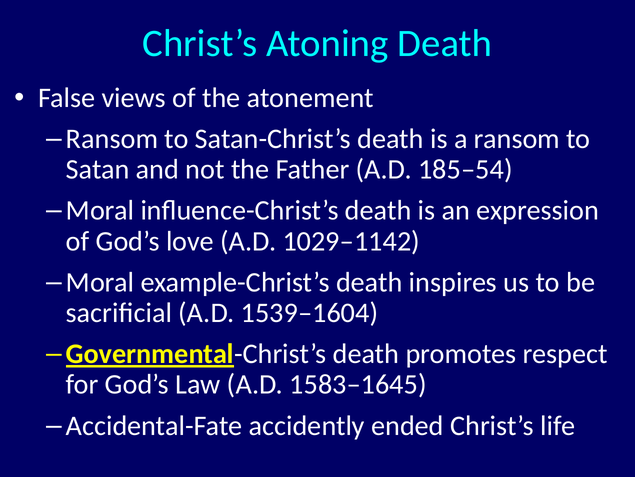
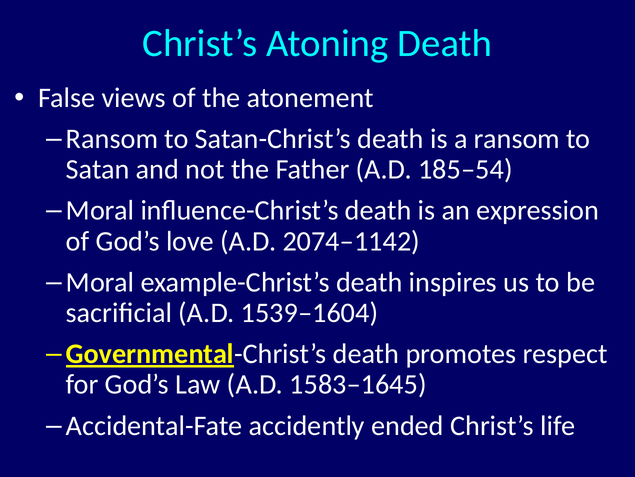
1029‒1142: 1029‒1142 -> 2074‒1142 (351, 241)
